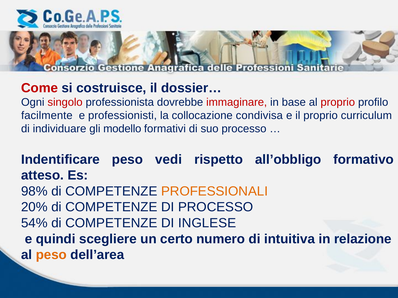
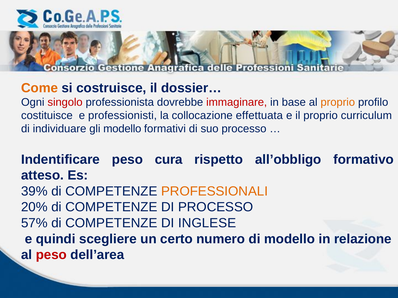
Come colour: red -> orange (40, 88)
proprio colour: red -> orange (338, 102)
facilmente: facilmente -> costituisce (47, 116)
condivisa: condivisa -> effettuata (259, 116)
vedi: vedi -> cura (169, 160)
98%: 98% -> 39% (34, 192)
54%: 54% -> 57% (34, 223)
di intuitiva: intuitiva -> modello (290, 239)
peso colour: orange -> red (51, 255)
